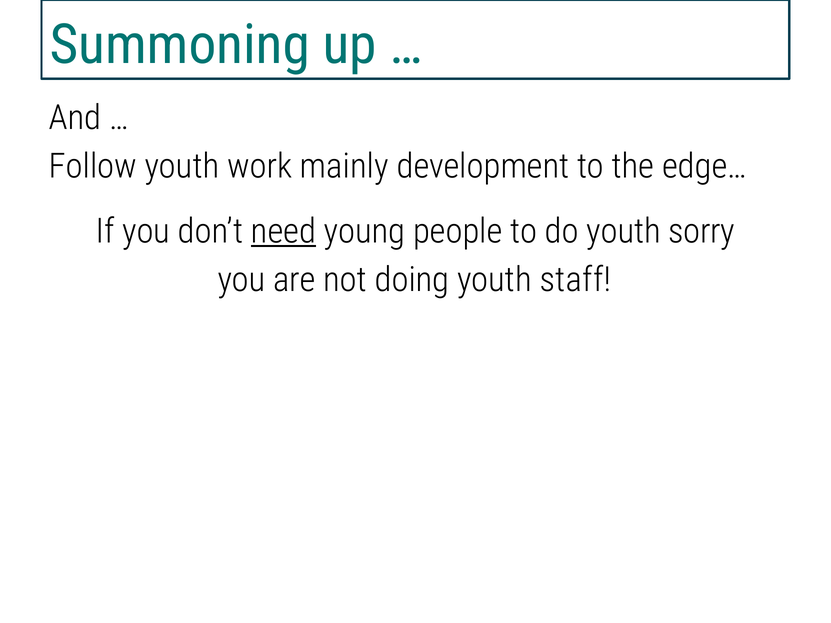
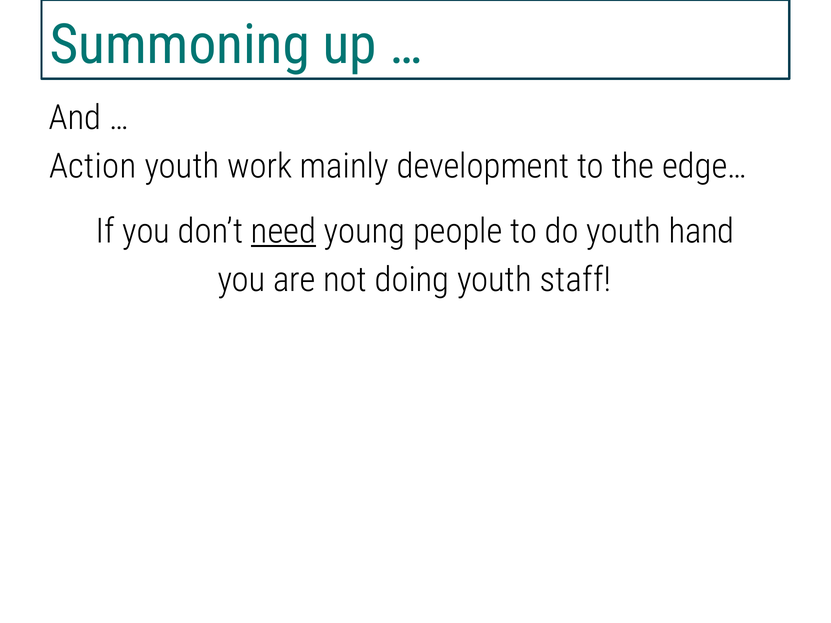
Follow: Follow -> Action (93, 166)
sorry: sorry -> hand (702, 231)
